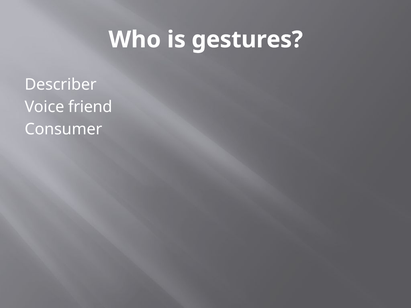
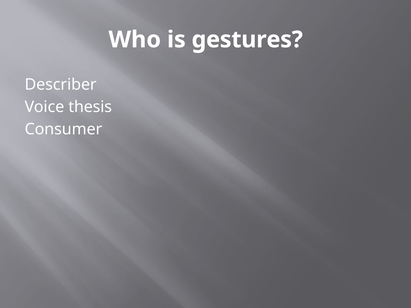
friend: friend -> thesis (90, 107)
